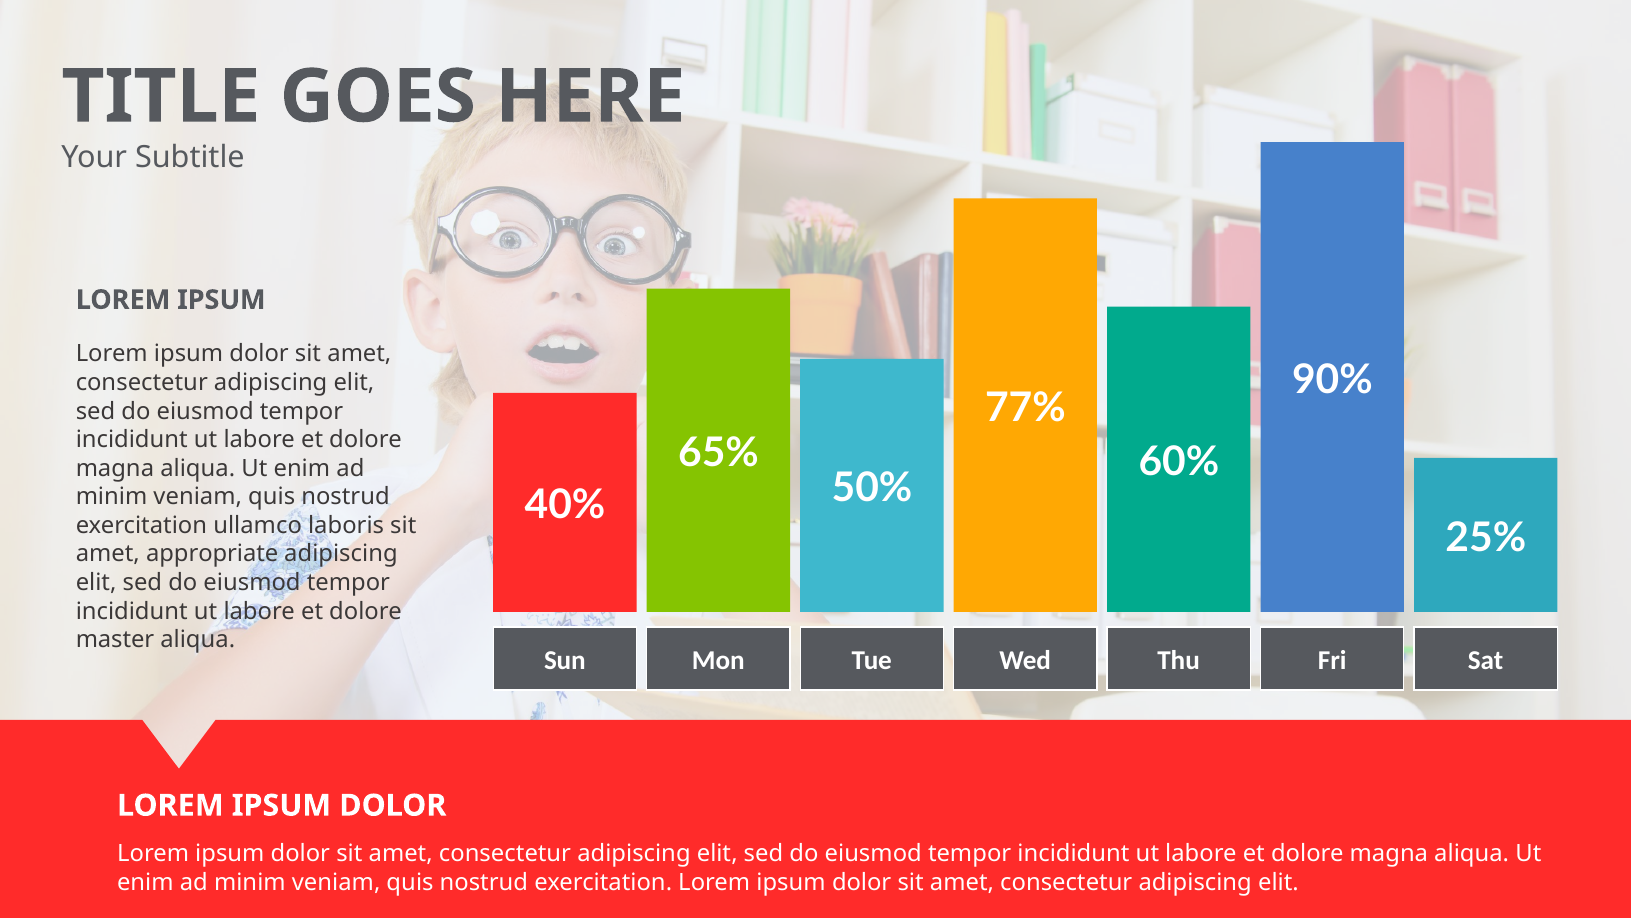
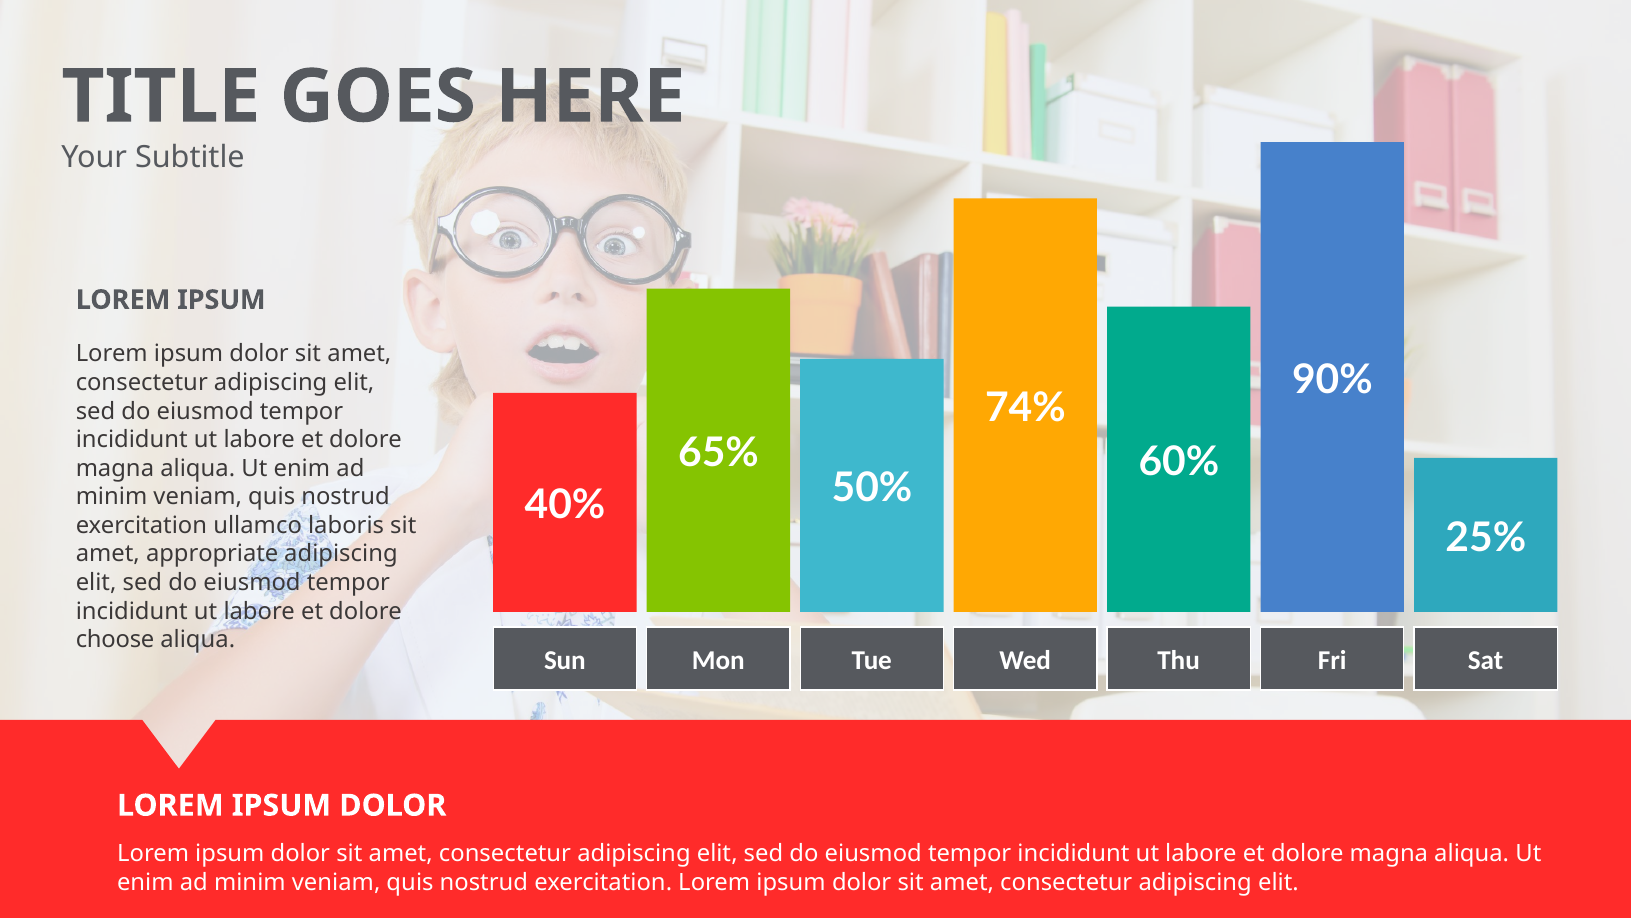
77%: 77% -> 74% (1025, 408)
master: master -> choose (115, 639)
